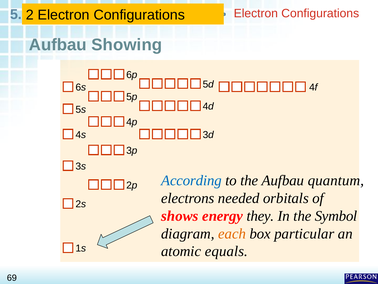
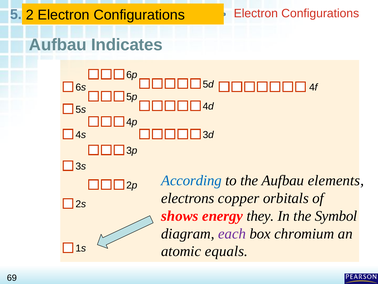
Showing: Showing -> Indicates (127, 45)
quantum: quantum -> elements (336, 180)
needed: needed -> copper (239, 198)
each colour: orange -> purple (232, 233)
particular: particular -> chromium (304, 233)
